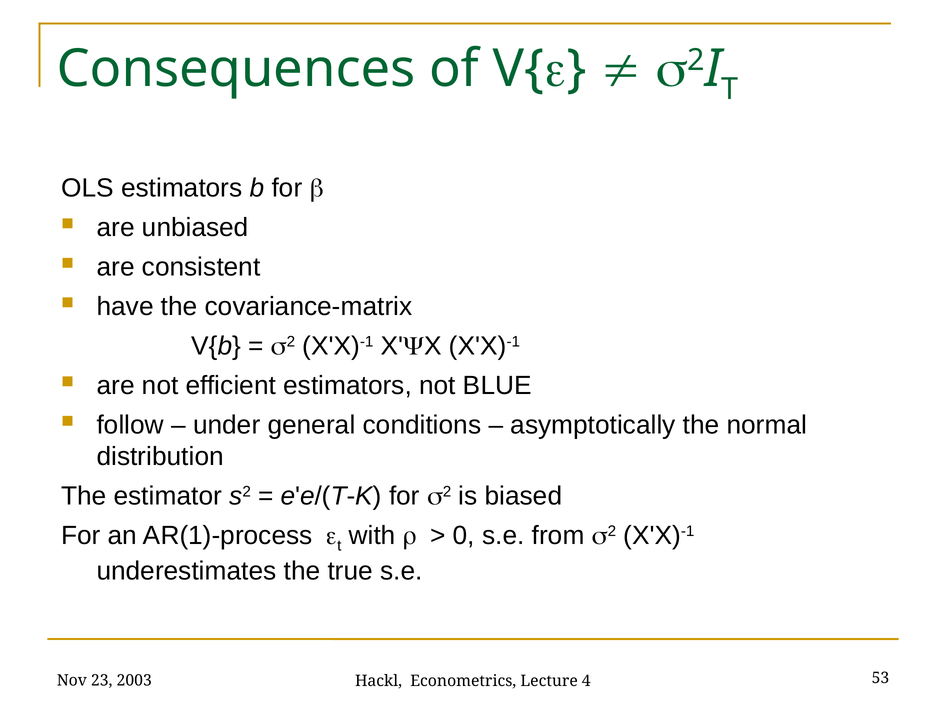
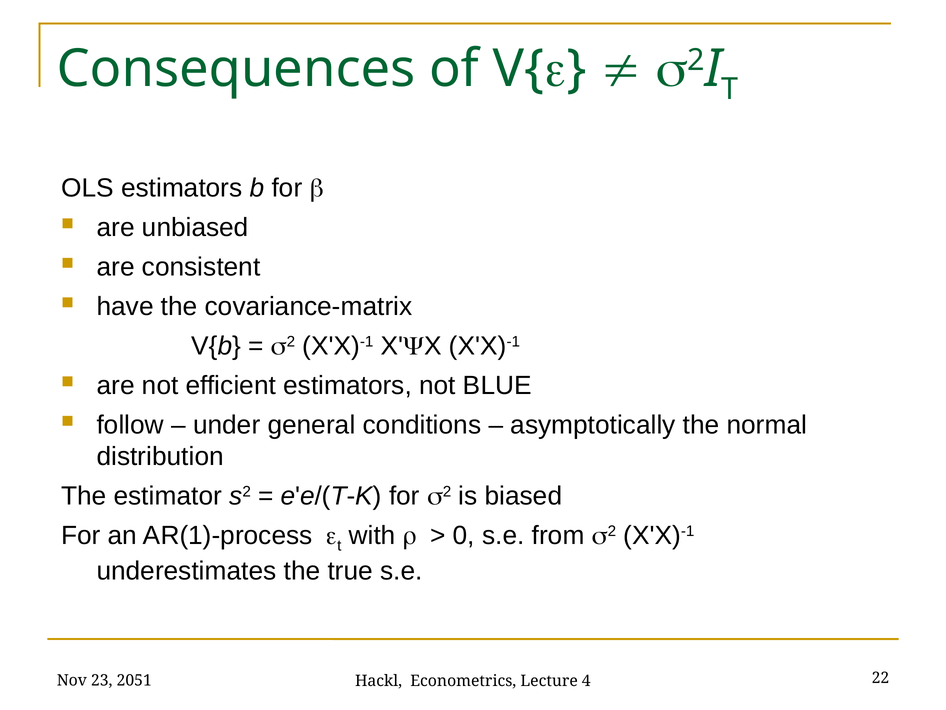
2003: 2003 -> 2051 (134, 680)
53: 53 -> 22 (881, 678)
